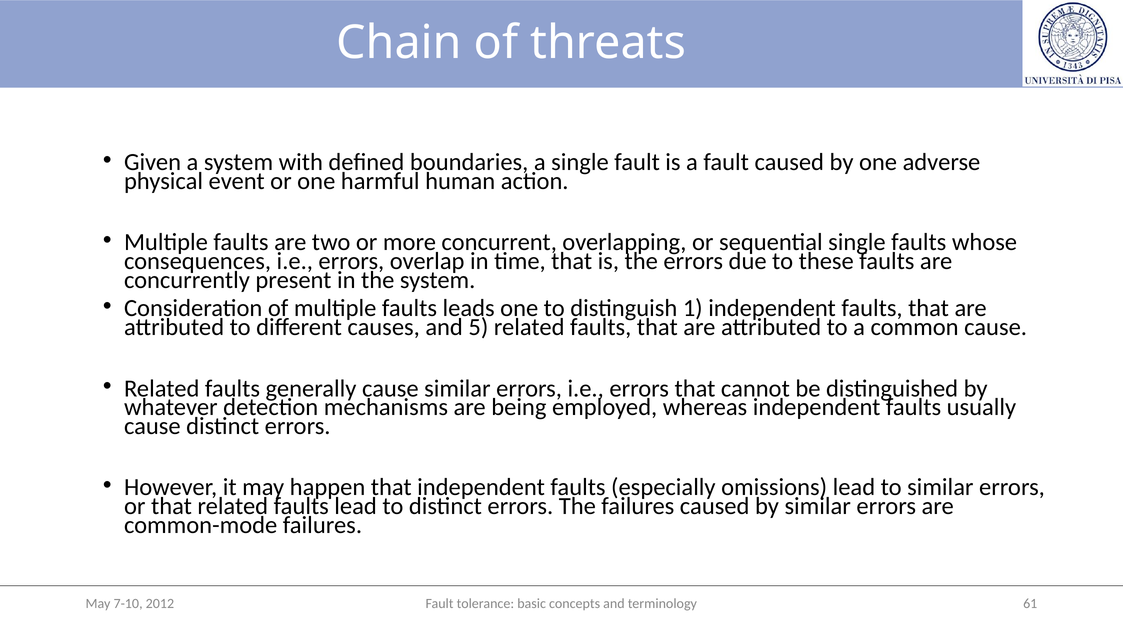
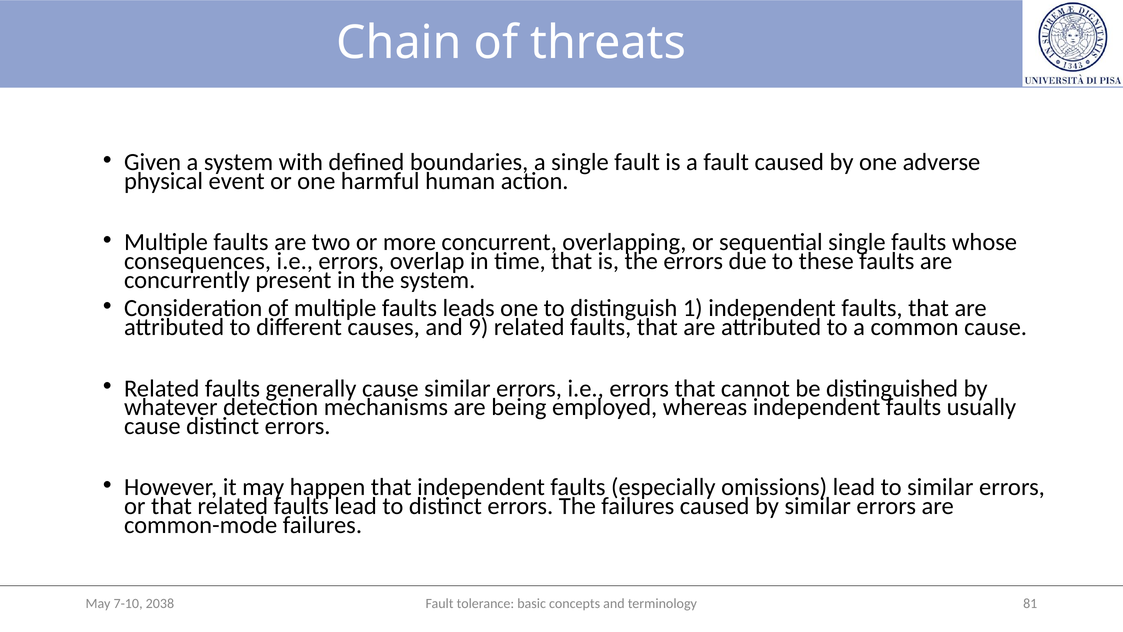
5: 5 -> 9 (478, 327)
61: 61 -> 81 (1030, 603)
2012: 2012 -> 2038 (160, 603)
